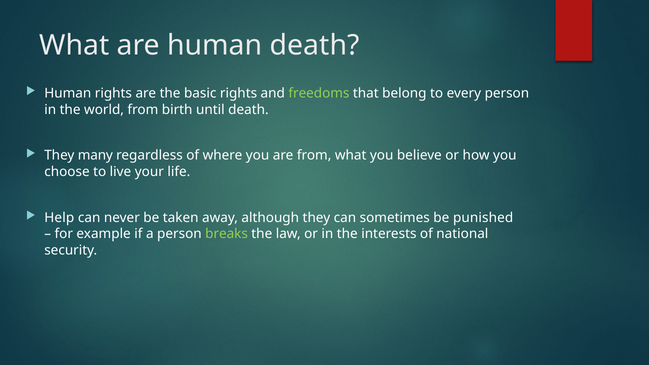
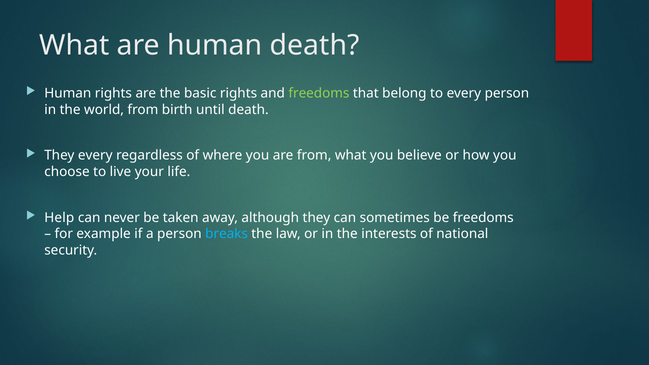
They many: many -> every (95, 156)
be punished: punished -> freedoms (483, 218)
breaks colour: light green -> light blue (227, 234)
